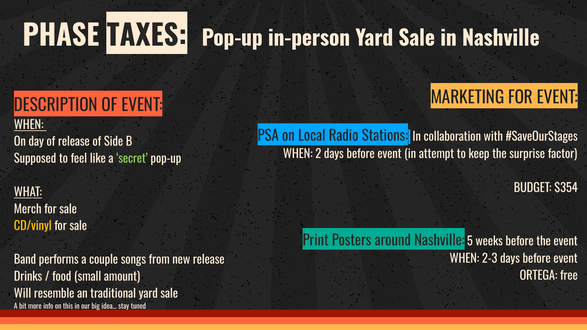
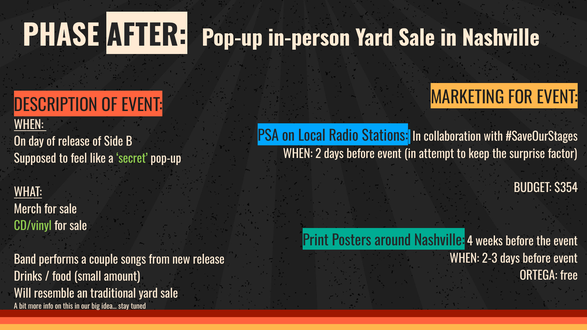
TAXES: TAXES -> AFTER (147, 36)
CD/vinyl colour: yellow -> light green (33, 226)
5: 5 -> 4 (470, 242)
